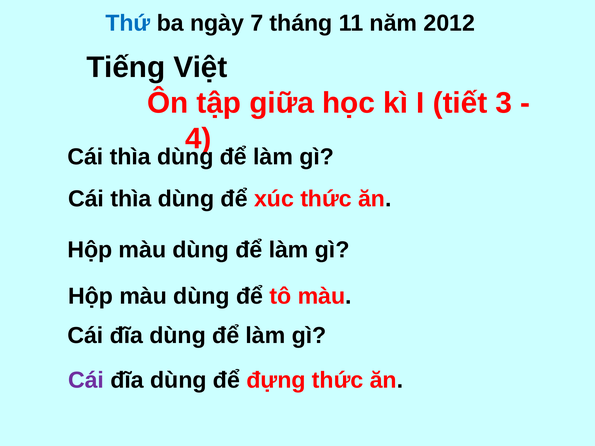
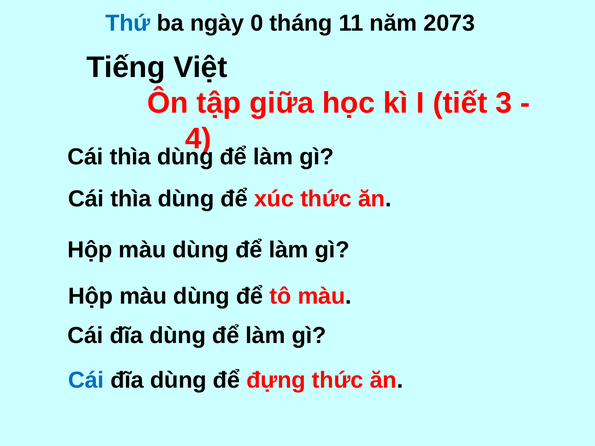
7: 7 -> 0 (257, 23)
2012: 2012 -> 2073 (449, 23)
Cái colour: purple -> blue (86, 380)
